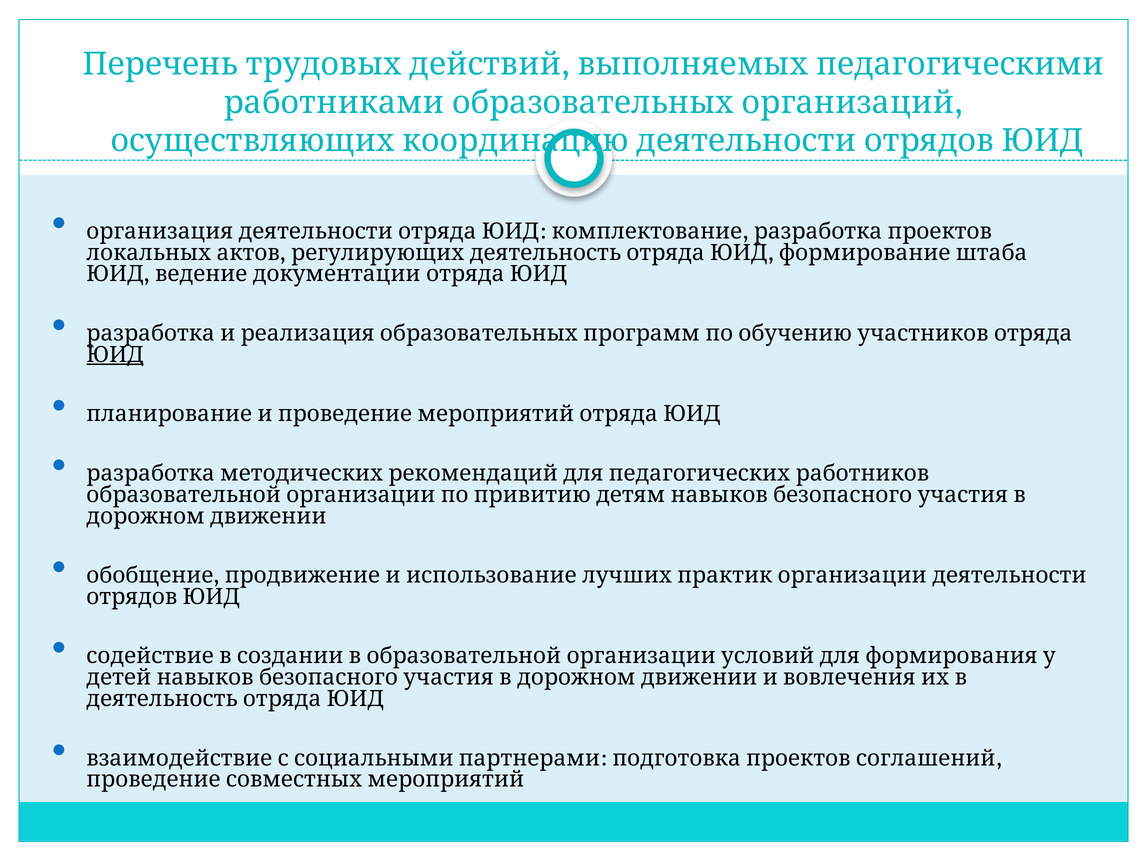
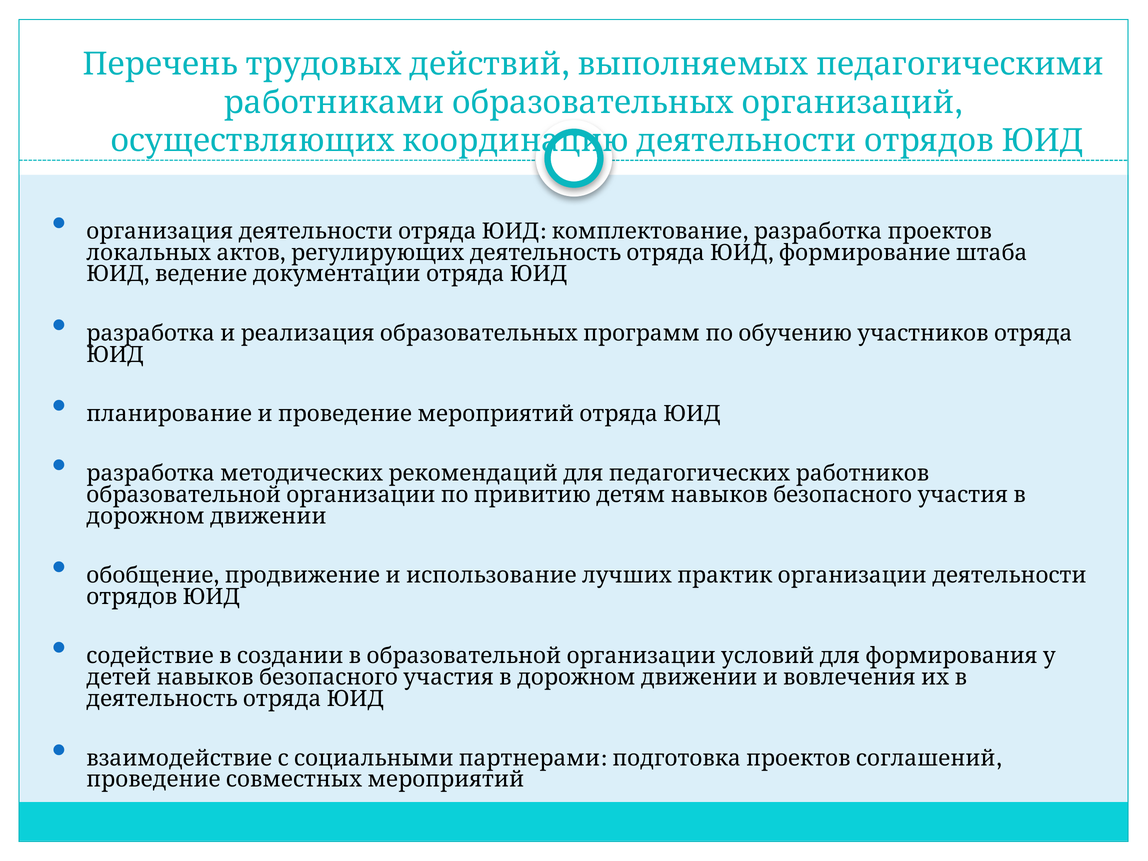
ЮИД underline: present -> none (115, 355)
